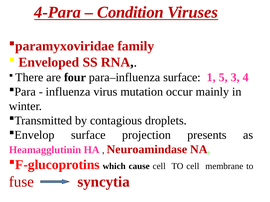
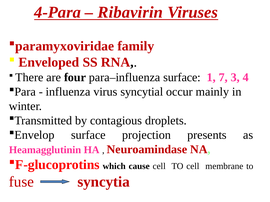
Condition: Condition -> Ribavirin (130, 12)
5: 5 -> 7 (223, 78)
mutation: mutation -> syncytial (142, 92)
